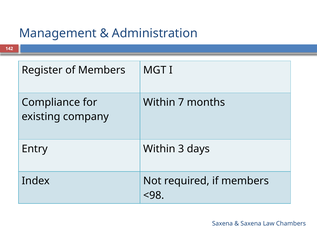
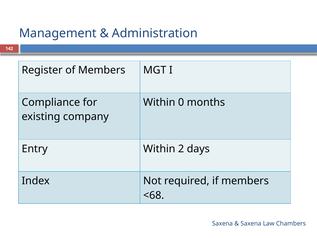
7: 7 -> 0 (181, 102)
3: 3 -> 2 (181, 149)
<98: <98 -> <68 (154, 195)
